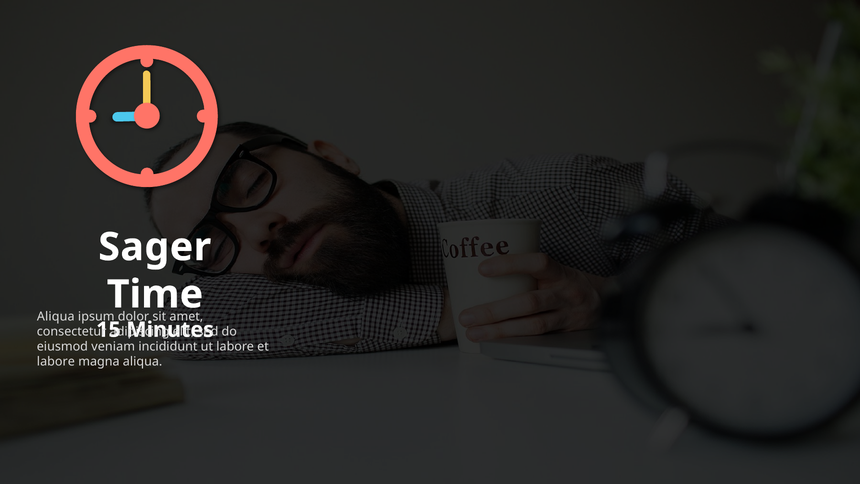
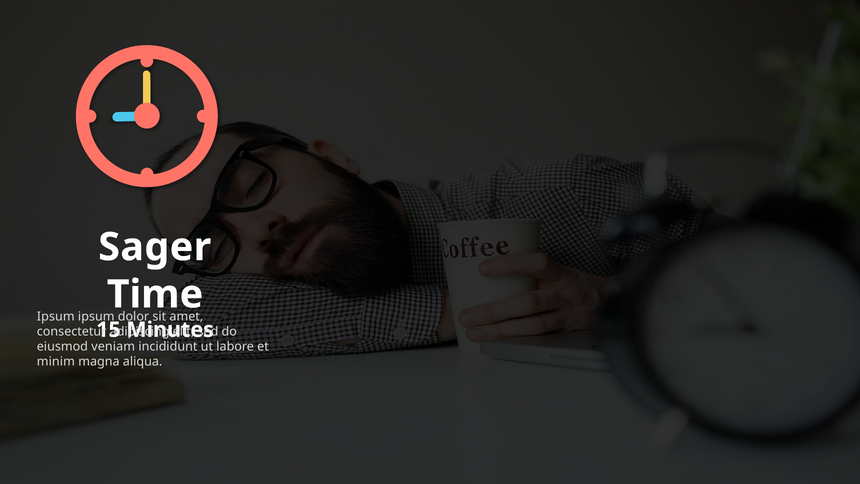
Aliqua: Aliqua -> Ipsum (56, 316)
labore: labore -> minim (56, 361)
